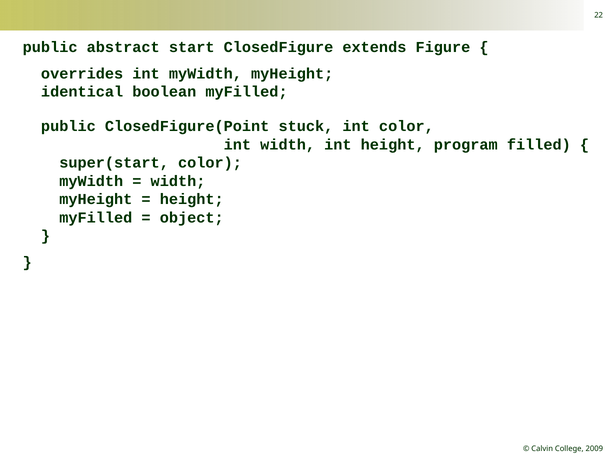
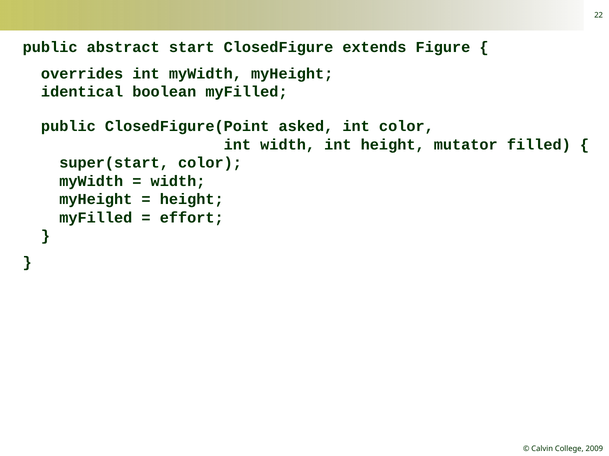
stuck: stuck -> asked (306, 127)
program: program -> mutator (466, 145)
object: object -> effort (192, 218)
